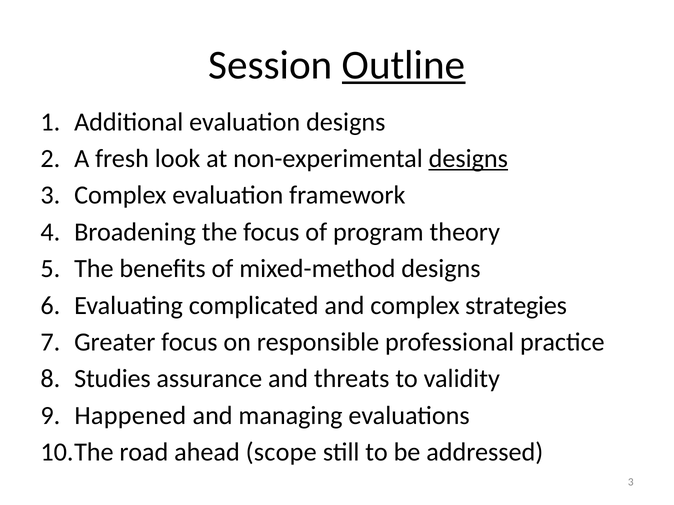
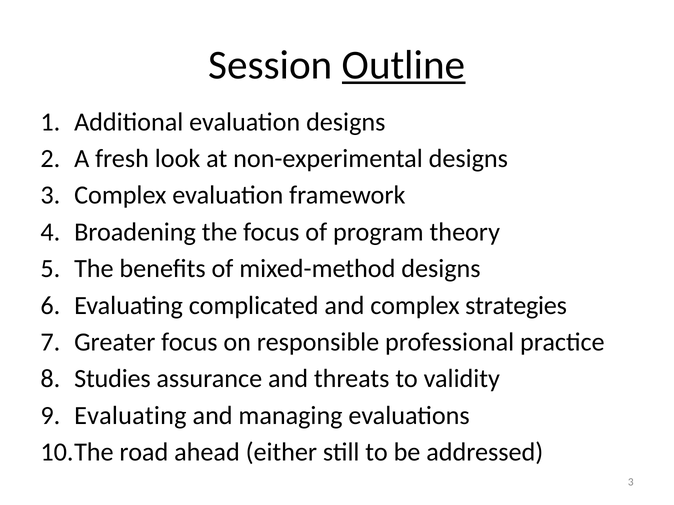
designs underline: present -> none (468, 159)
Happened: Happened -> Evaluating (130, 416)
scope: scope -> either (281, 453)
